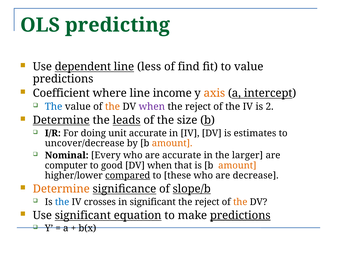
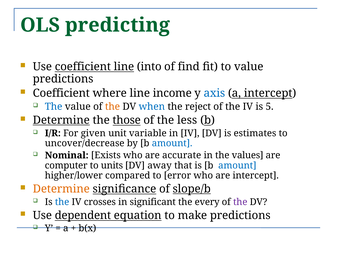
Use dependent: dependent -> coefficient (83, 67)
less: less -> into (149, 67)
axis colour: orange -> blue (214, 93)
when colour: purple -> blue (152, 106)
2: 2 -> 5 (270, 106)
leads: leads -> those (127, 120)
size: size -> less (187, 120)
doing: doing -> given (93, 133)
unit accurate: accurate -> variable (148, 133)
amount colour: orange -> blue (172, 143)
Every: Every -> Exists (106, 155)
larger: larger -> values (248, 155)
good: good -> units (112, 165)
when: when -> away (160, 165)
amount colour: orange -> blue (237, 165)
compared underline: present -> none (128, 175)
these: these -> error (177, 175)
are decrease: decrease -> intercept (256, 175)
reject: reject -> every (207, 202)
the colour: orange -> purple (240, 202)
Use significant: significant -> dependent (83, 215)
predictions underline: present -> none (240, 215)
